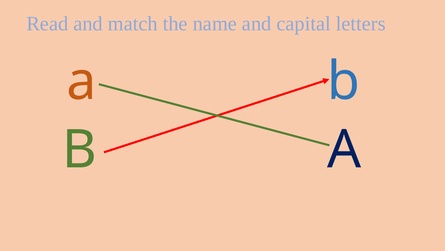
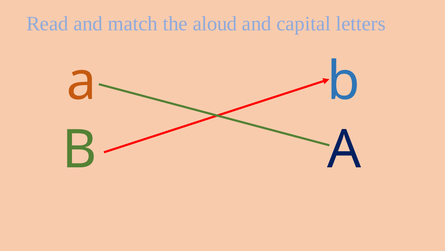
name: name -> aloud (215, 24)
